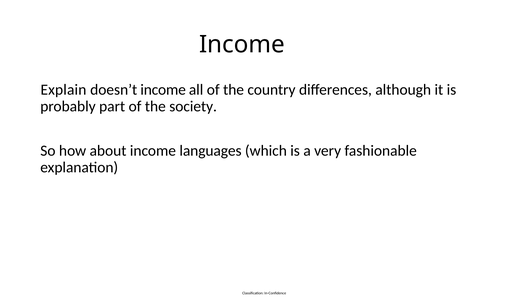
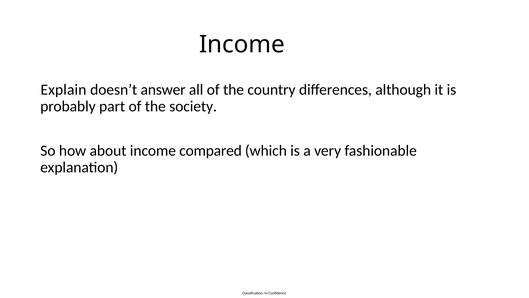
doesn’t income: income -> answer (163, 89)
languages: languages -> compared (211, 150)
